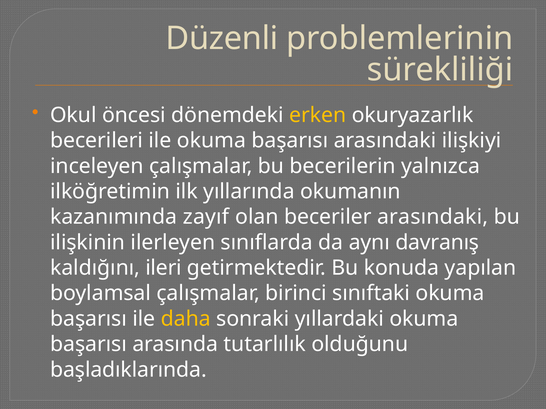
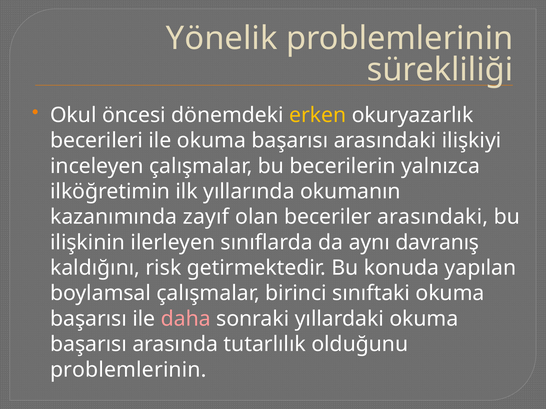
Düzenli: Düzenli -> Yönelik (222, 39)
ileri: ileri -> risk (163, 268)
daha colour: yellow -> pink (186, 319)
başladıklarında: başladıklarında -> problemlerinin (128, 370)
